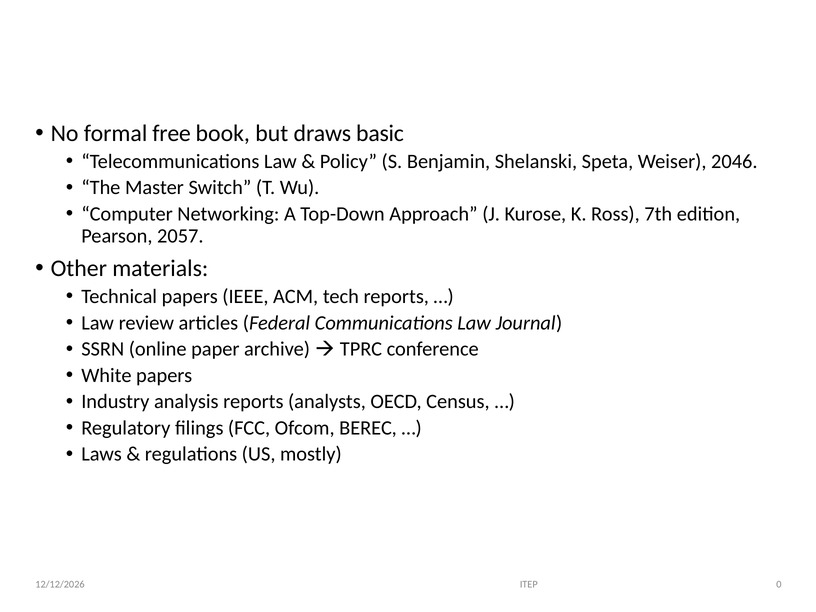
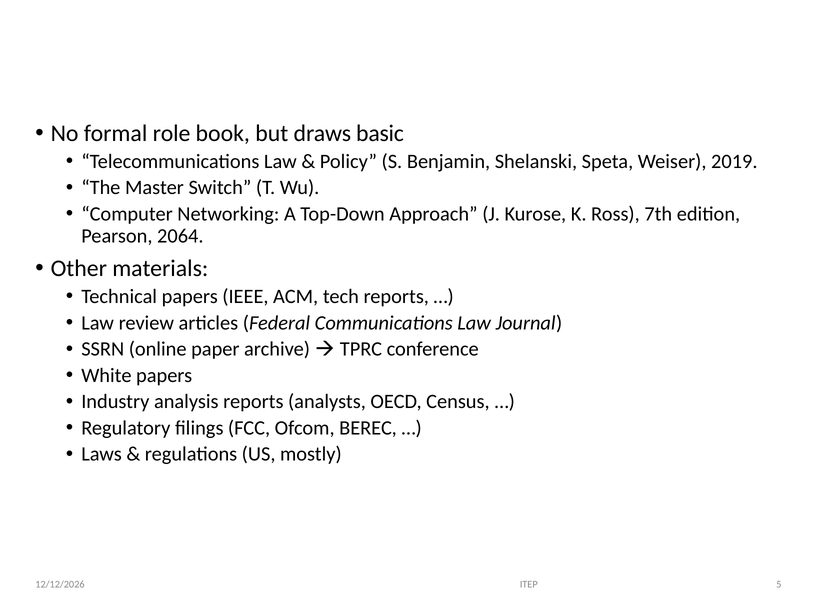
free: free -> role (172, 133)
2046: 2046 -> 2019 (734, 161)
2057: 2057 -> 2064 (180, 236)
0: 0 -> 5 (779, 584)
